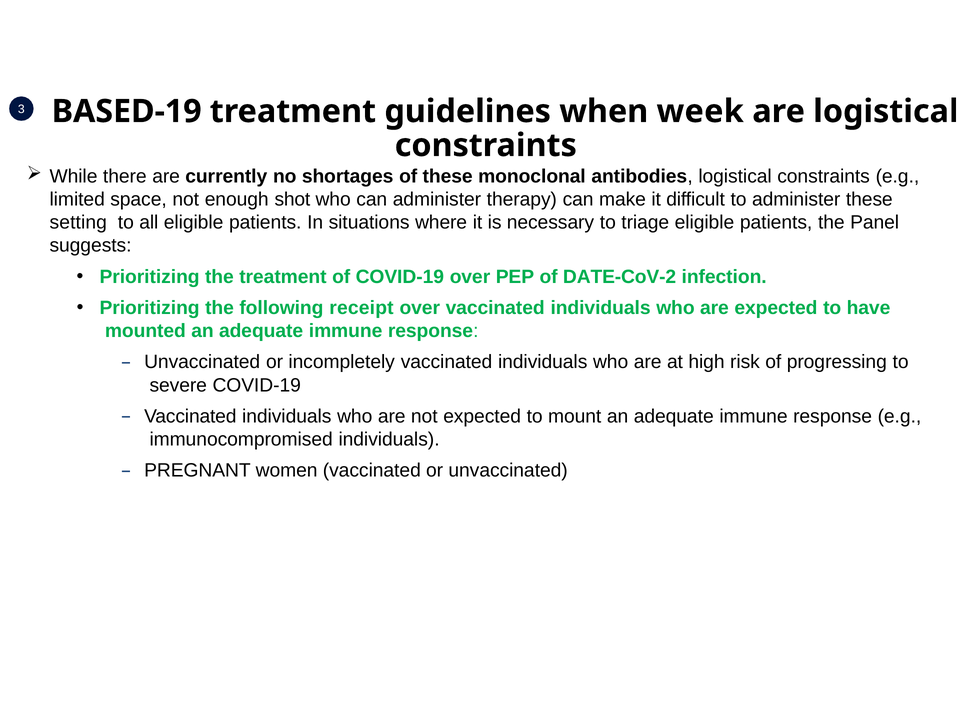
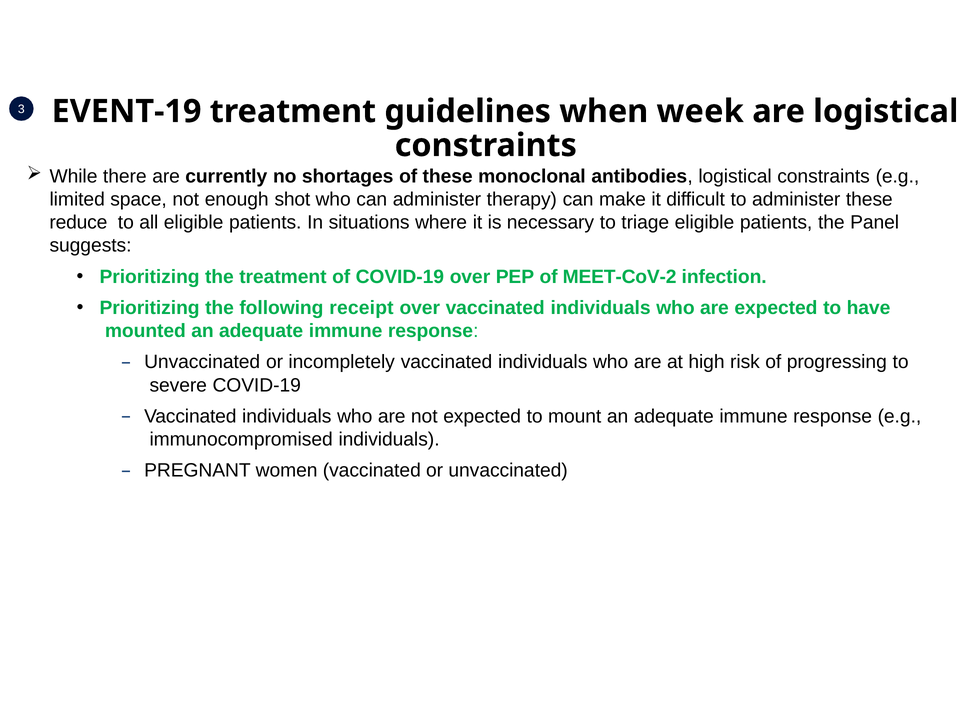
BASED-19: BASED-19 -> EVENT-19 (127, 111)
setting: setting -> reduce (78, 223)
DATE-CoV-2: DATE-CoV-2 -> MEET-CoV-2 (620, 277)
